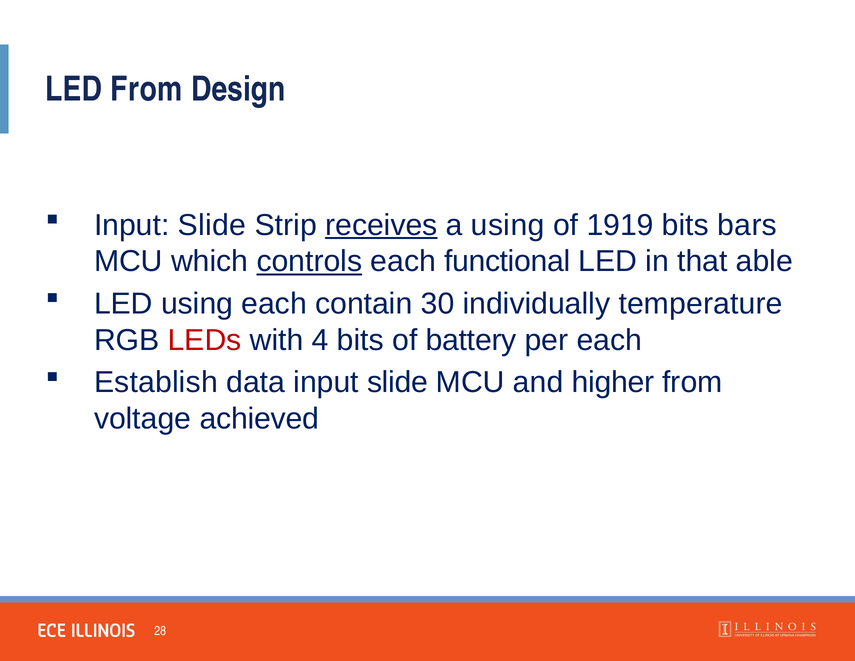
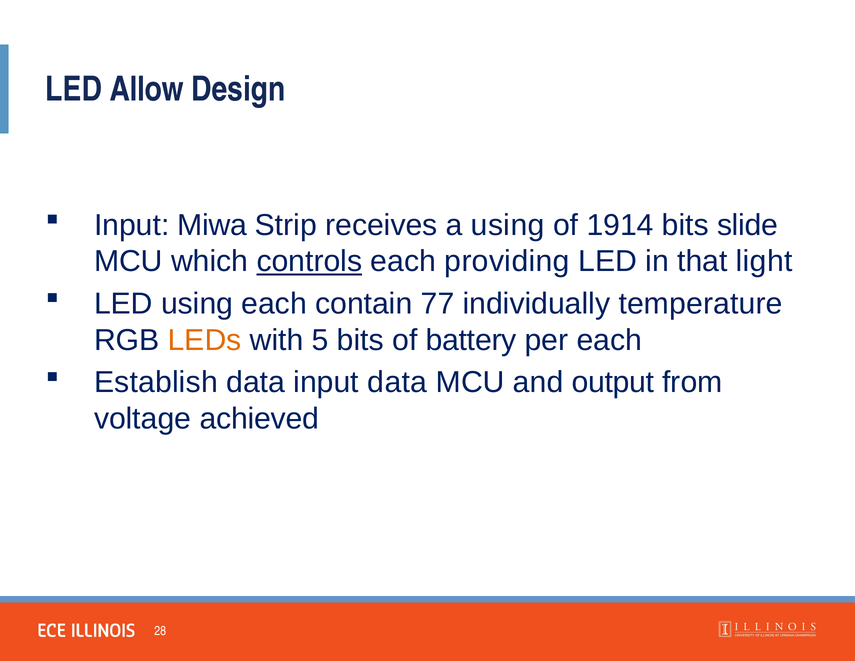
LED From: From -> Allow (147, 89)
Slide: Slide -> Miwa (212, 225)
receives underline: present -> none (381, 225)
1919: 1919 -> 1914 (620, 225)
bars: bars -> slide (748, 225)
functional: functional -> providing (507, 261)
able: able -> light (764, 261)
30: 30 -> 77 (438, 304)
LEDs colour: red -> orange (205, 340)
4: 4 -> 5 (320, 340)
data input slide: slide -> data (397, 382)
higher: higher -> output (613, 382)
